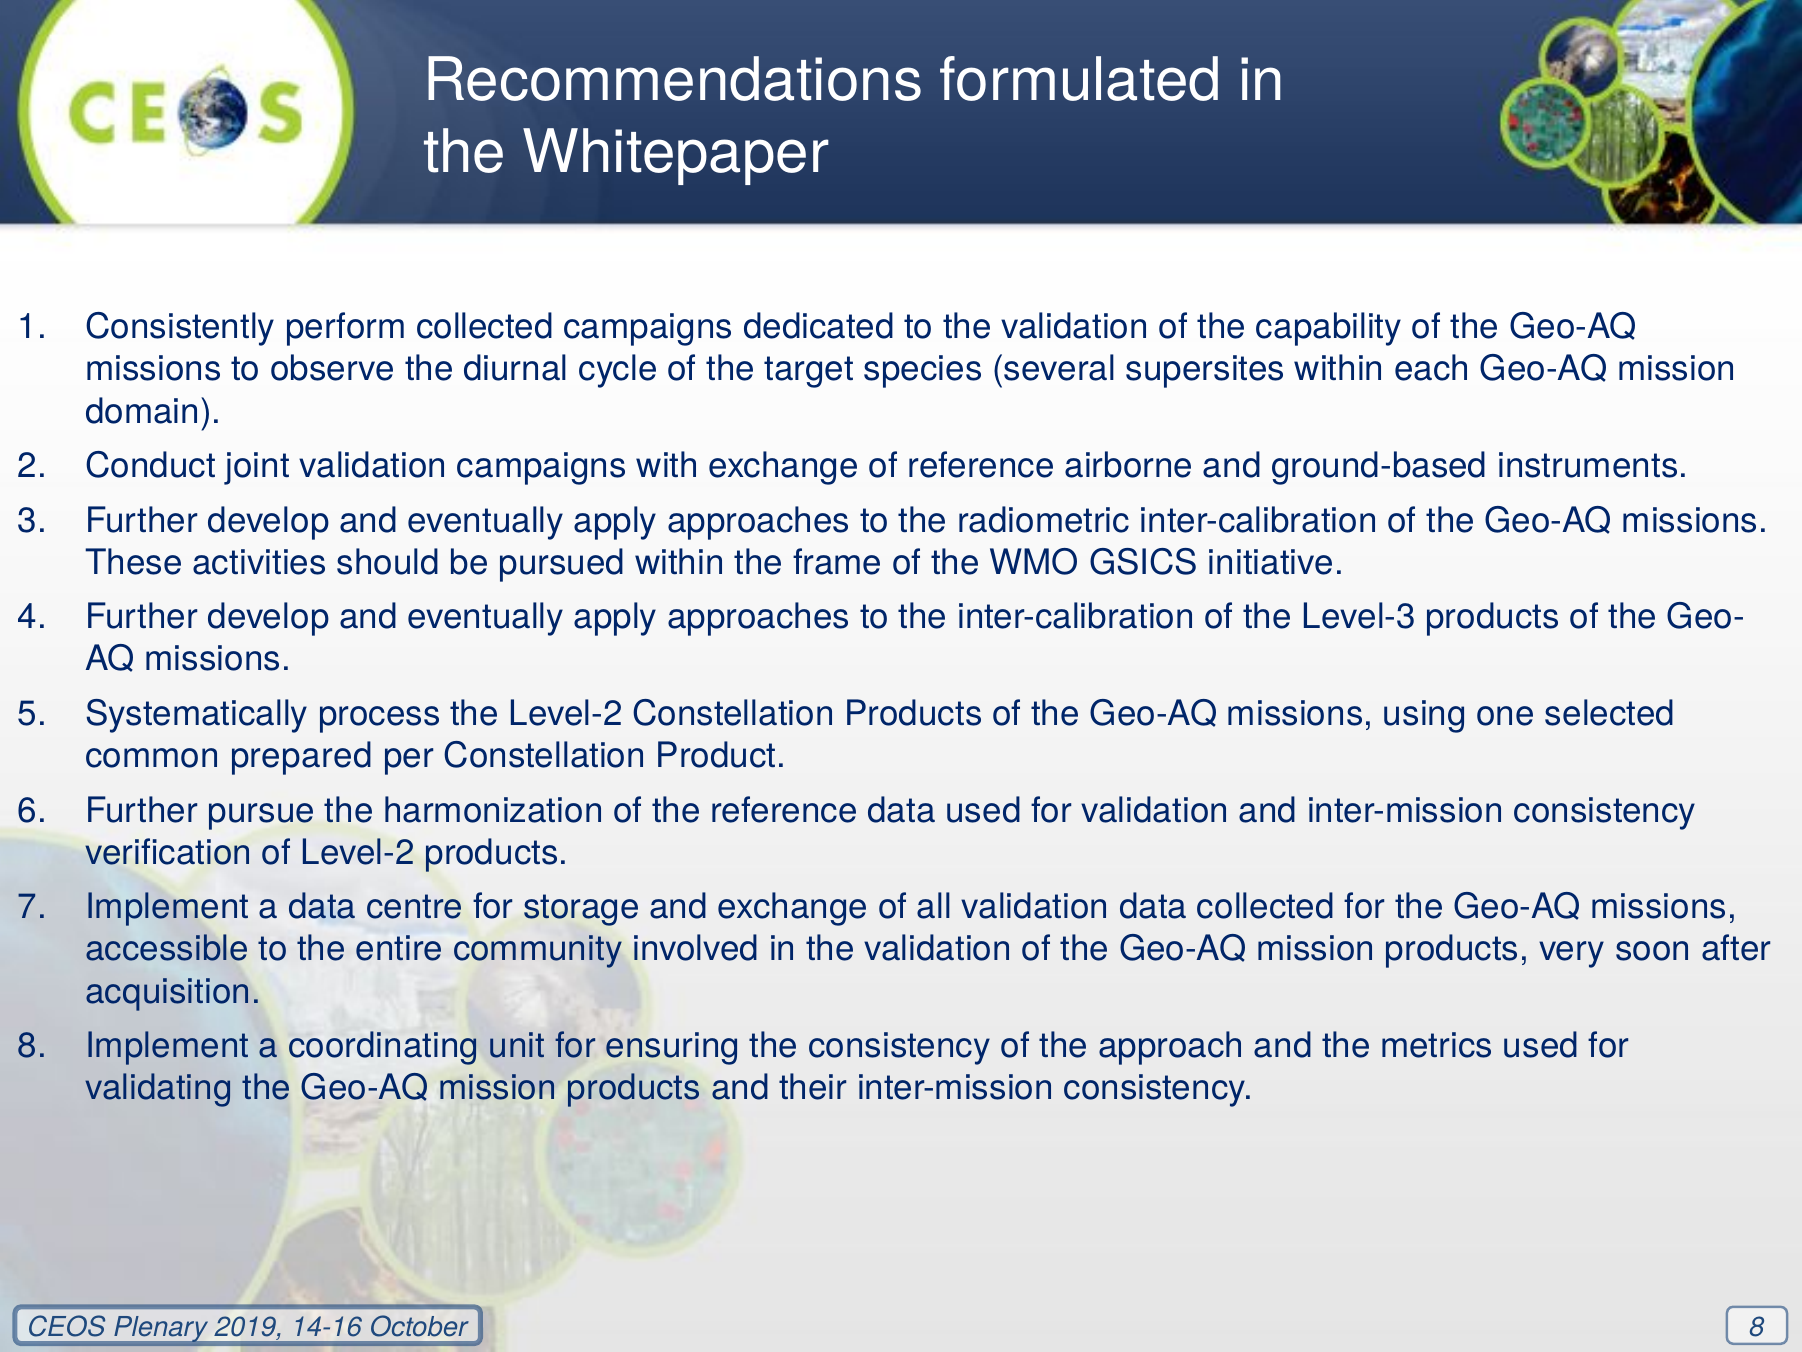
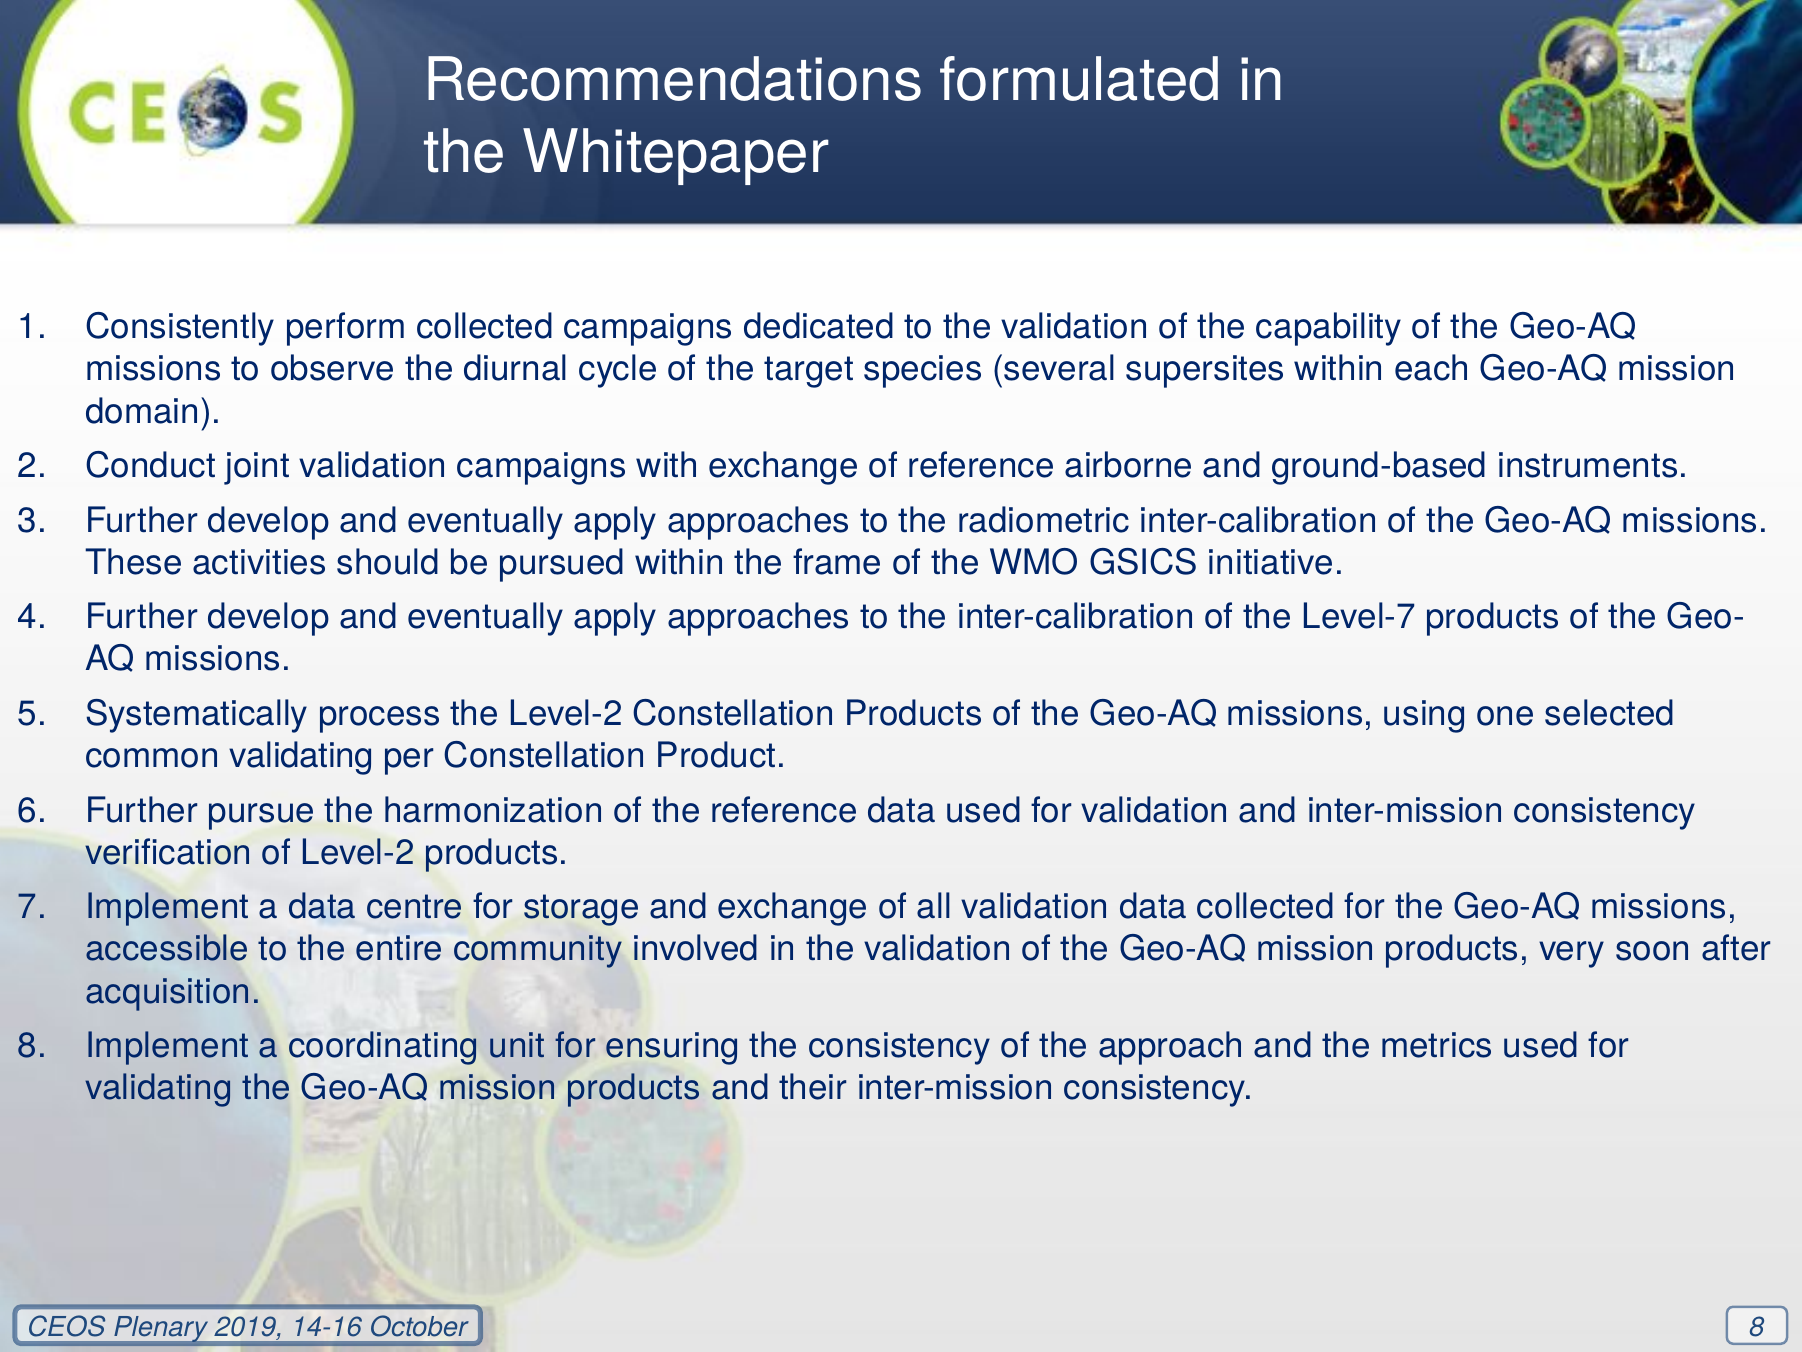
Level-3: Level-3 -> Level-7 (1359, 617)
common prepared: prepared -> validating (302, 756)
